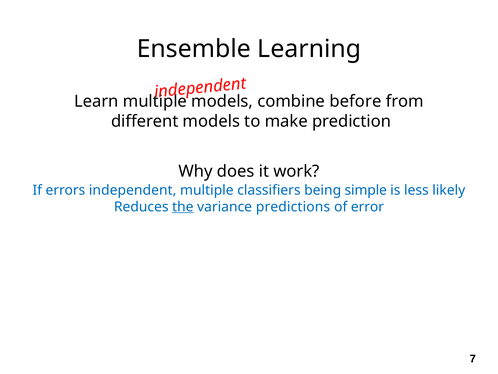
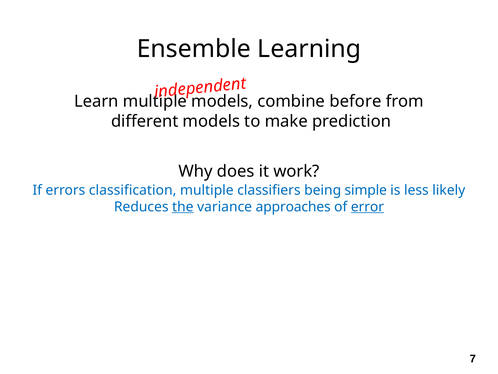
errors independent: independent -> classification (133, 190)
predictions: predictions -> approaches (293, 207)
error underline: none -> present (367, 207)
